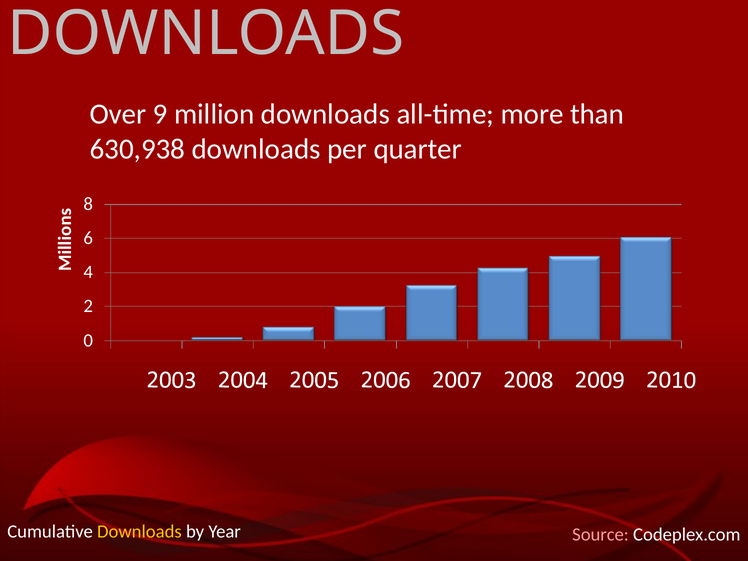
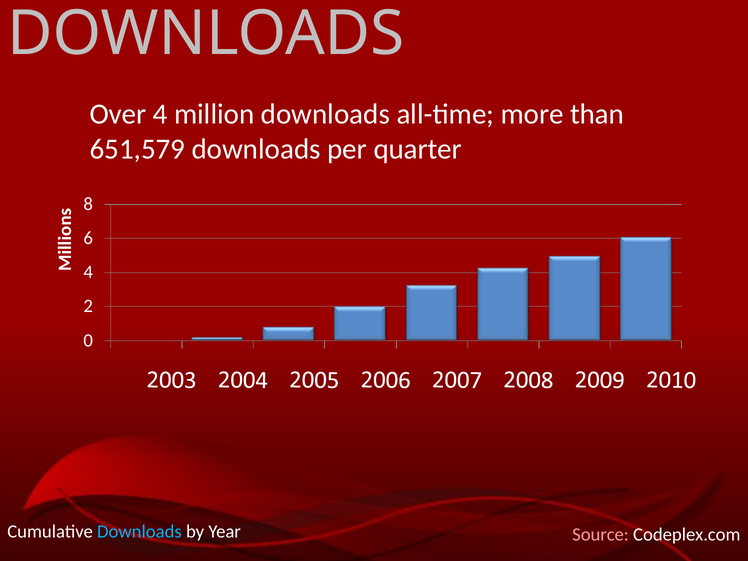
Over 9: 9 -> 4 (160, 114)
630,938: 630,938 -> 651,579 (137, 149)
Downloads colour: yellow -> light blue (139, 531)
